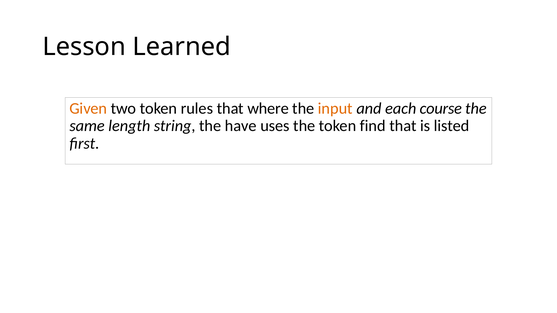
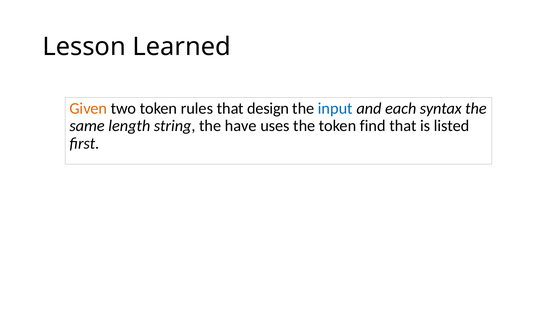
where: where -> design (268, 108)
input colour: orange -> blue (335, 108)
course: course -> syntax (441, 108)
